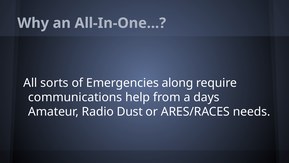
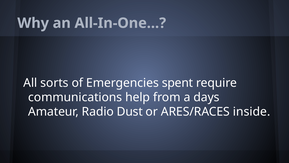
along: along -> spent (177, 83)
needs: needs -> inside (252, 112)
